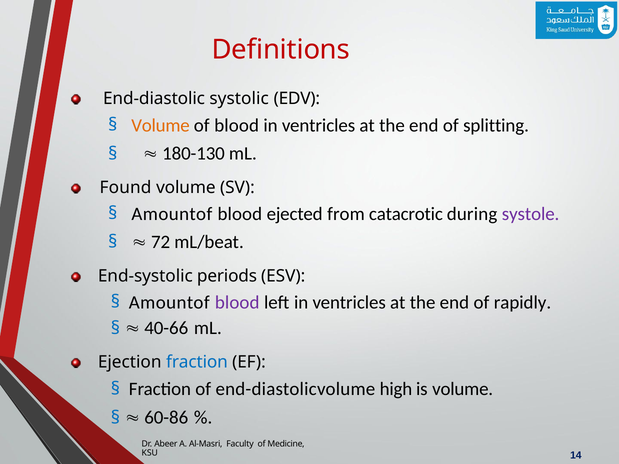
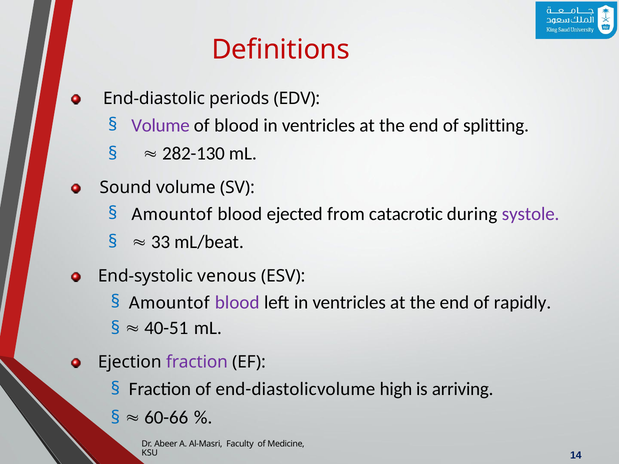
systolic: systolic -> periods (239, 99)
Volume colour: orange -> purple (161, 125)
180-130: 180-130 -> 282-130 (194, 154)
Found: Found -> Sound (126, 188)
72: 72 -> 33 (161, 242)
periods: periods -> venous (227, 276)
40-66: 40-66 -> 40-51 (166, 328)
fraction colour: blue -> purple (197, 362)
is volume: volume -> arriving (463, 389)
60-86: 60-86 -> 60-66 (166, 418)
